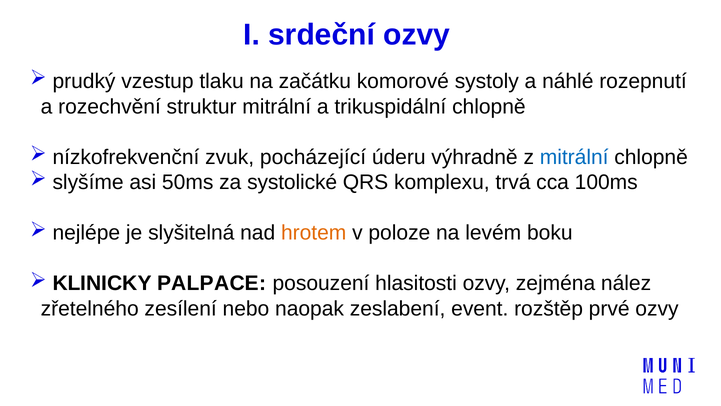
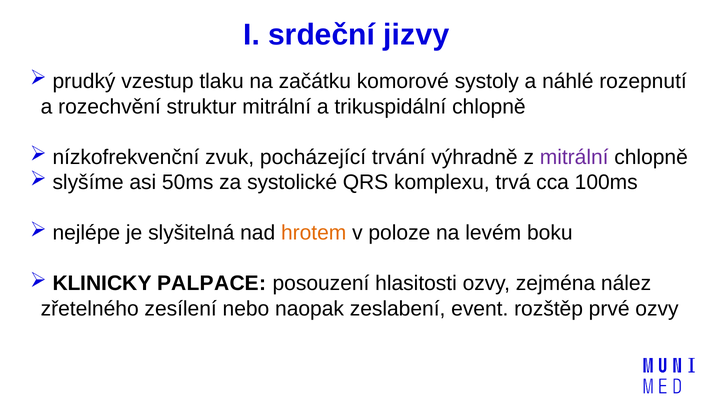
srdeční ozvy: ozvy -> jizvy (416, 35)
úderu: úderu -> trvání (399, 157)
mitrální colour: blue -> purple (574, 157)
